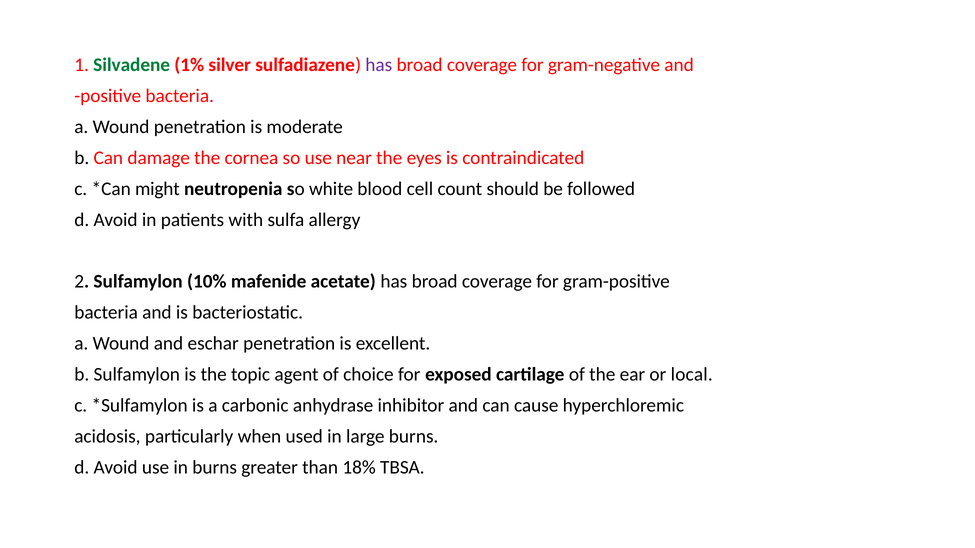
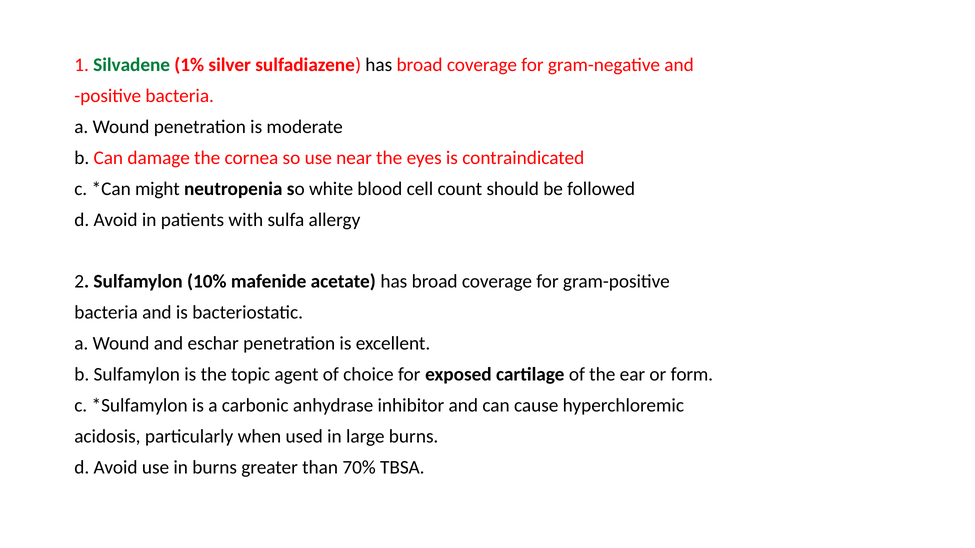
has colour: purple -> black (379, 65)
local: local -> form (692, 375)
18%: 18% -> 70% (359, 468)
